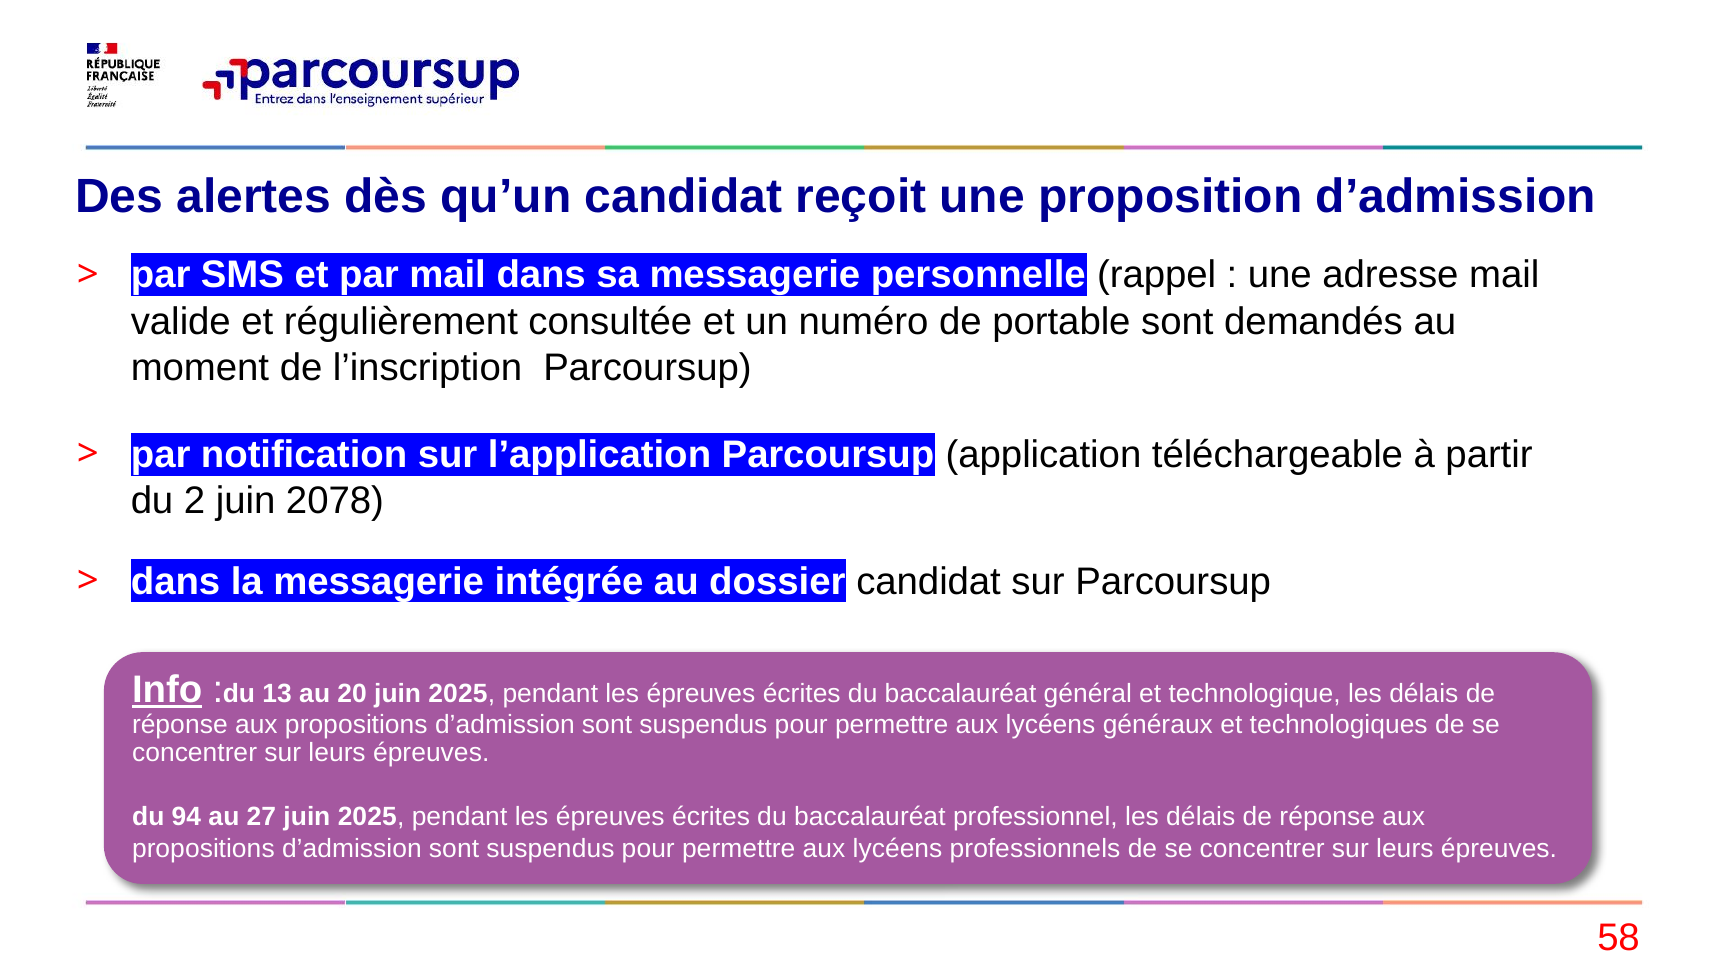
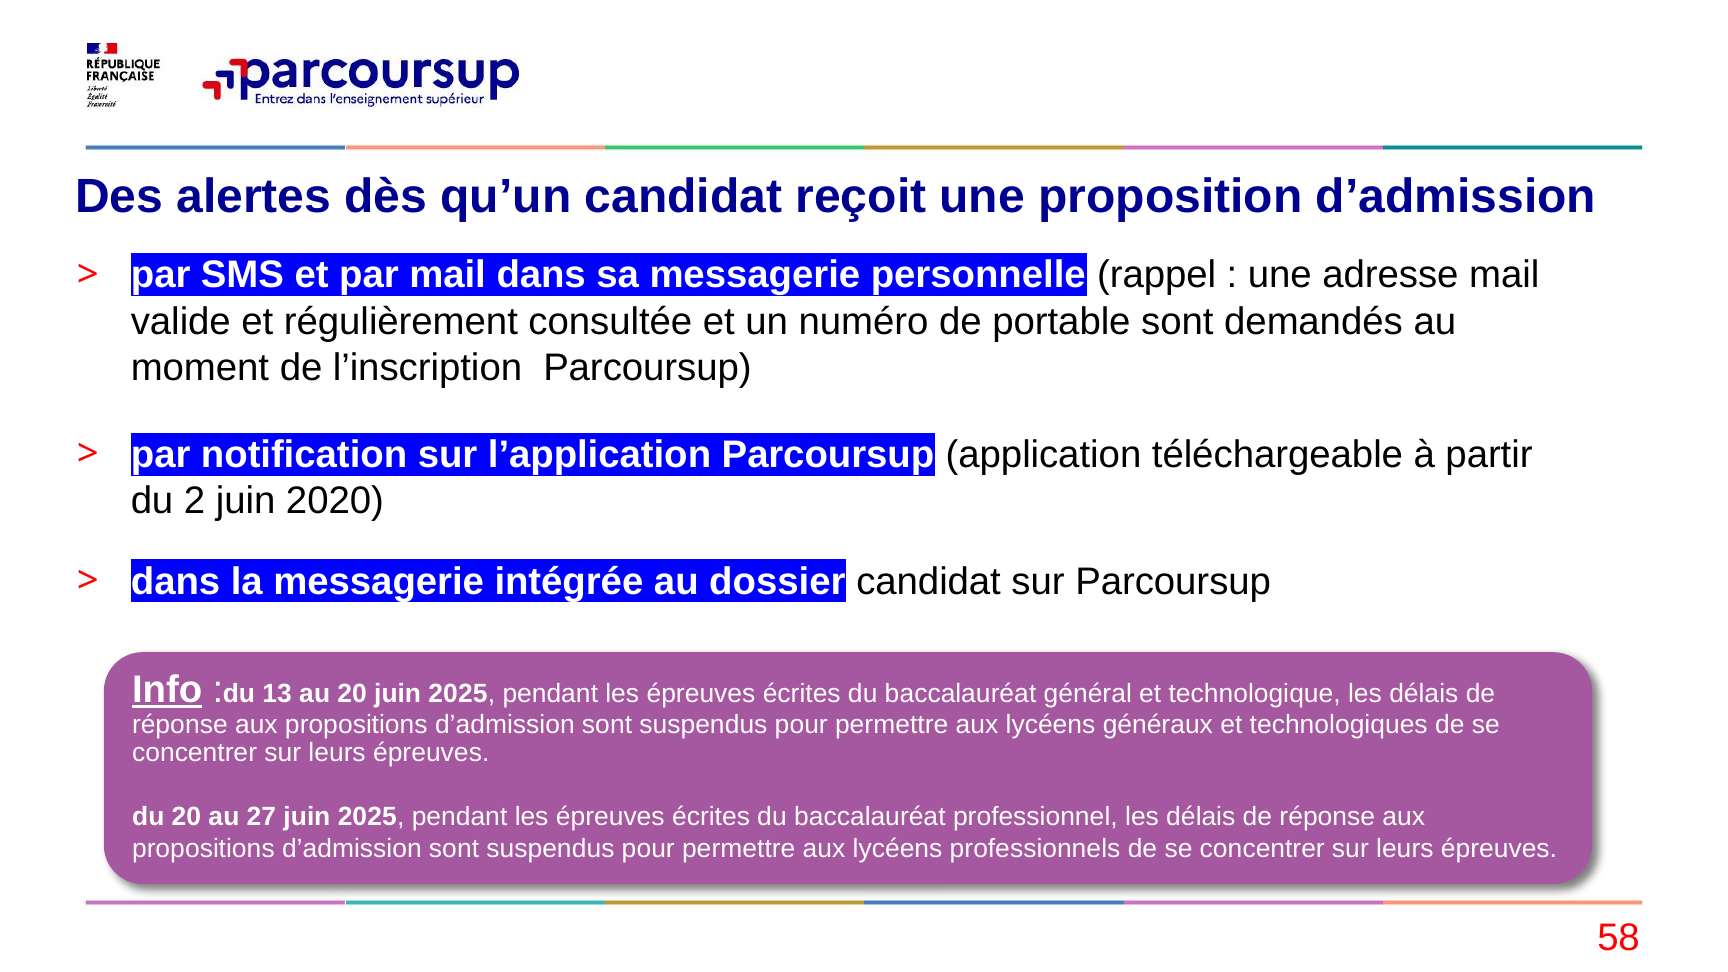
2078: 2078 -> 2020 (335, 501)
du 94: 94 -> 20 (186, 817)
